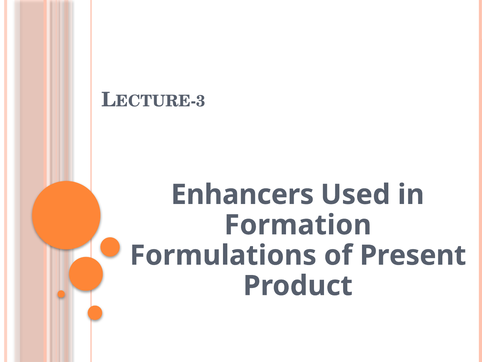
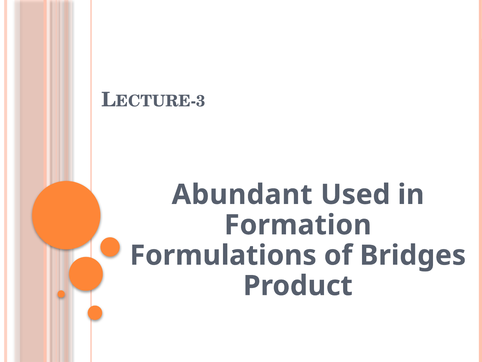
Enhancers: Enhancers -> Abundant (242, 194)
Present: Present -> Bridges (413, 255)
